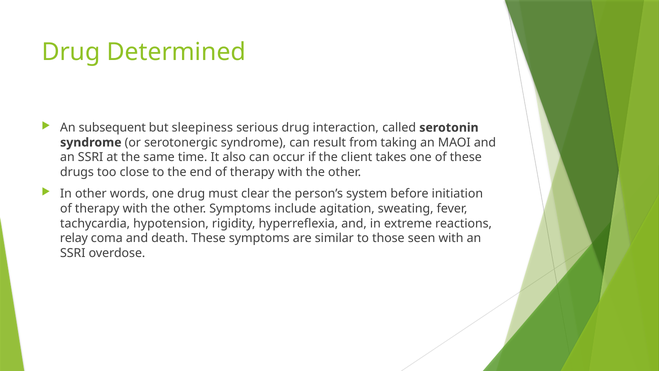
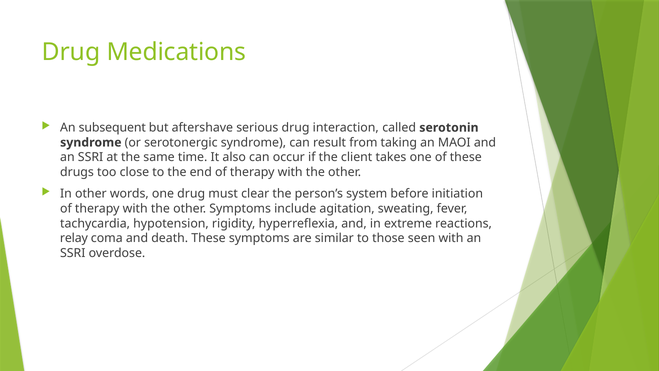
Determined: Determined -> Medications (176, 52)
sleepiness: sleepiness -> aftershave (202, 128)
